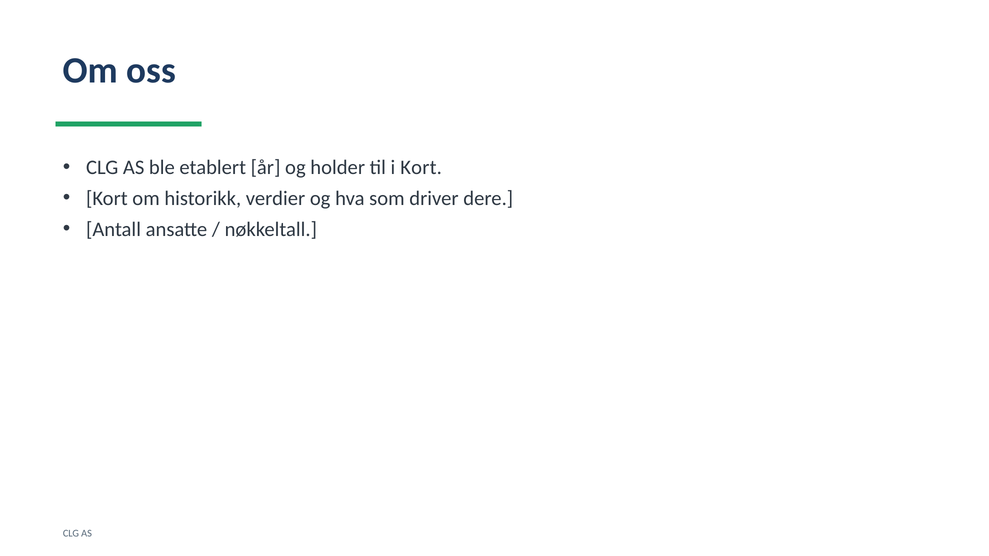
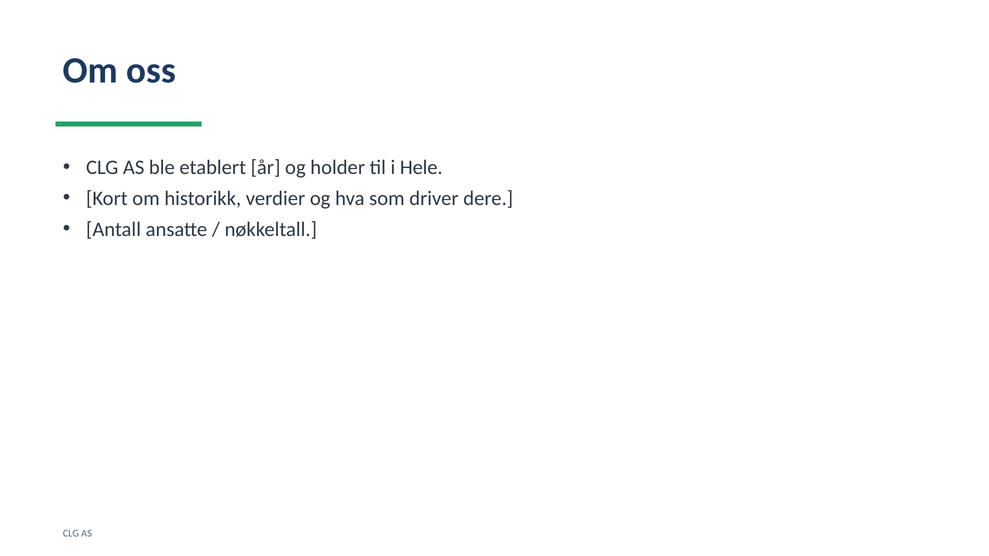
i Kort: Kort -> Hele (421, 168)
